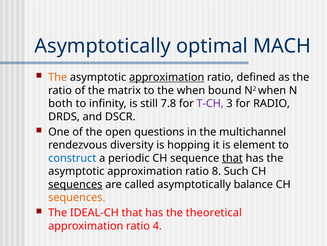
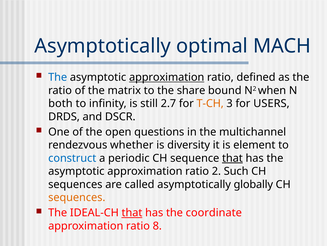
The colour: orange -> blue (58, 77)
the when: when -> share (191, 90)
7.8: 7.8 -> 2.7 (168, 103)
T-CH colour: purple -> orange (210, 103)
RADIO: RADIO -> USERS (271, 103)
diversity: diversity -> whether (132, 145)
hopping: hopping -> diversity (189, 145)
8: 8 -> 2 (216, 171)
sequences underline: present -> none (75, 184)
balance: balance -> globally (253, 184)
that underline: none -> present (132, 212)
theoretical: theoretical -> coordinate (214, 212)
4: 4 -> 8 (157, 225)
